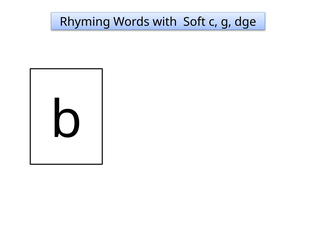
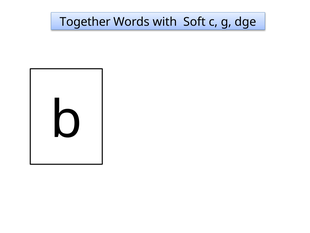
Rhyming: Rhyming -> Together (85, 22)
